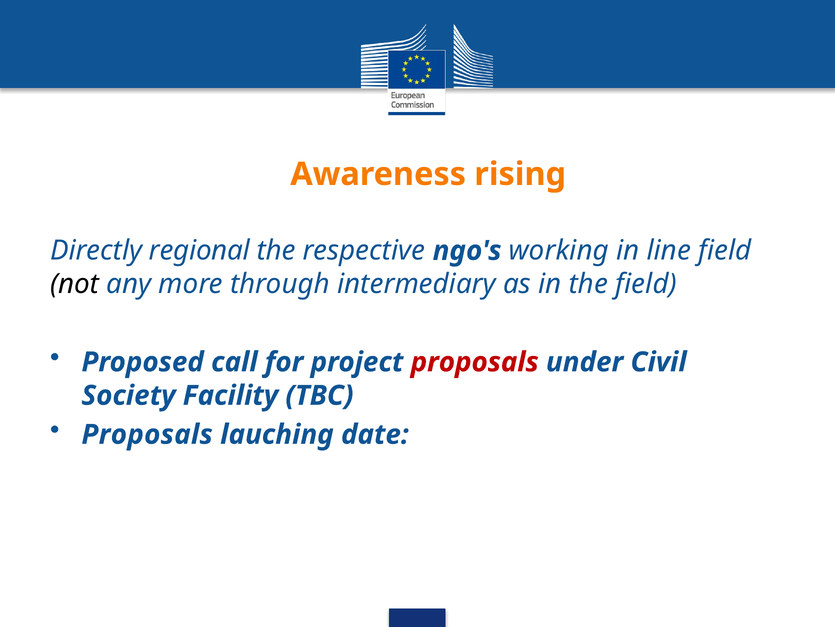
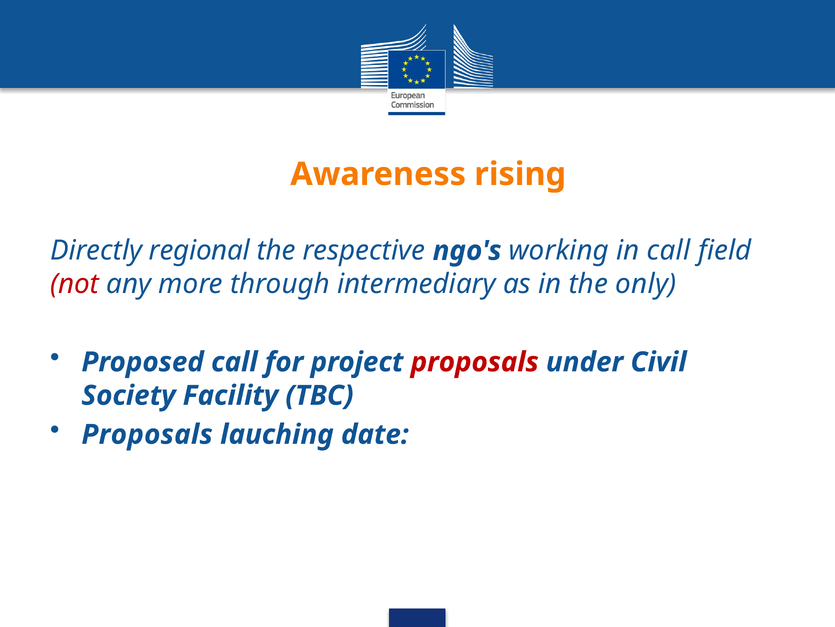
in line: line -> call (669, 250)
not colour: black -> red (75, 284)
the field: field -> only (646, 284)
